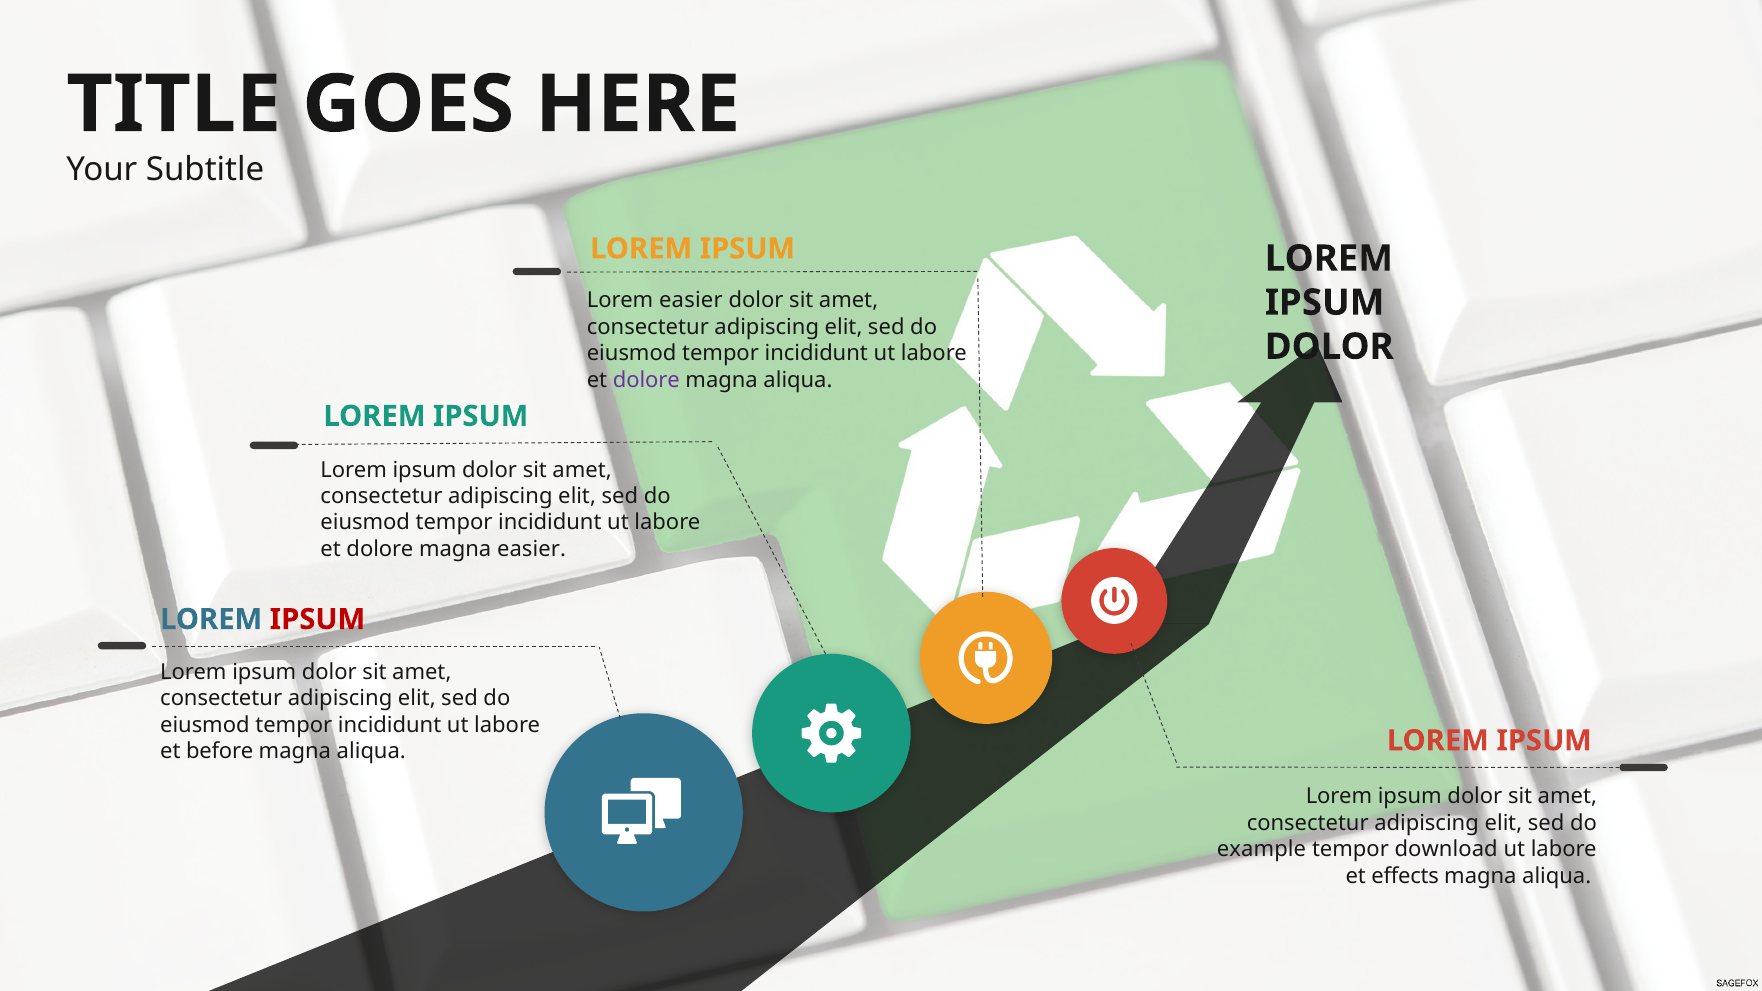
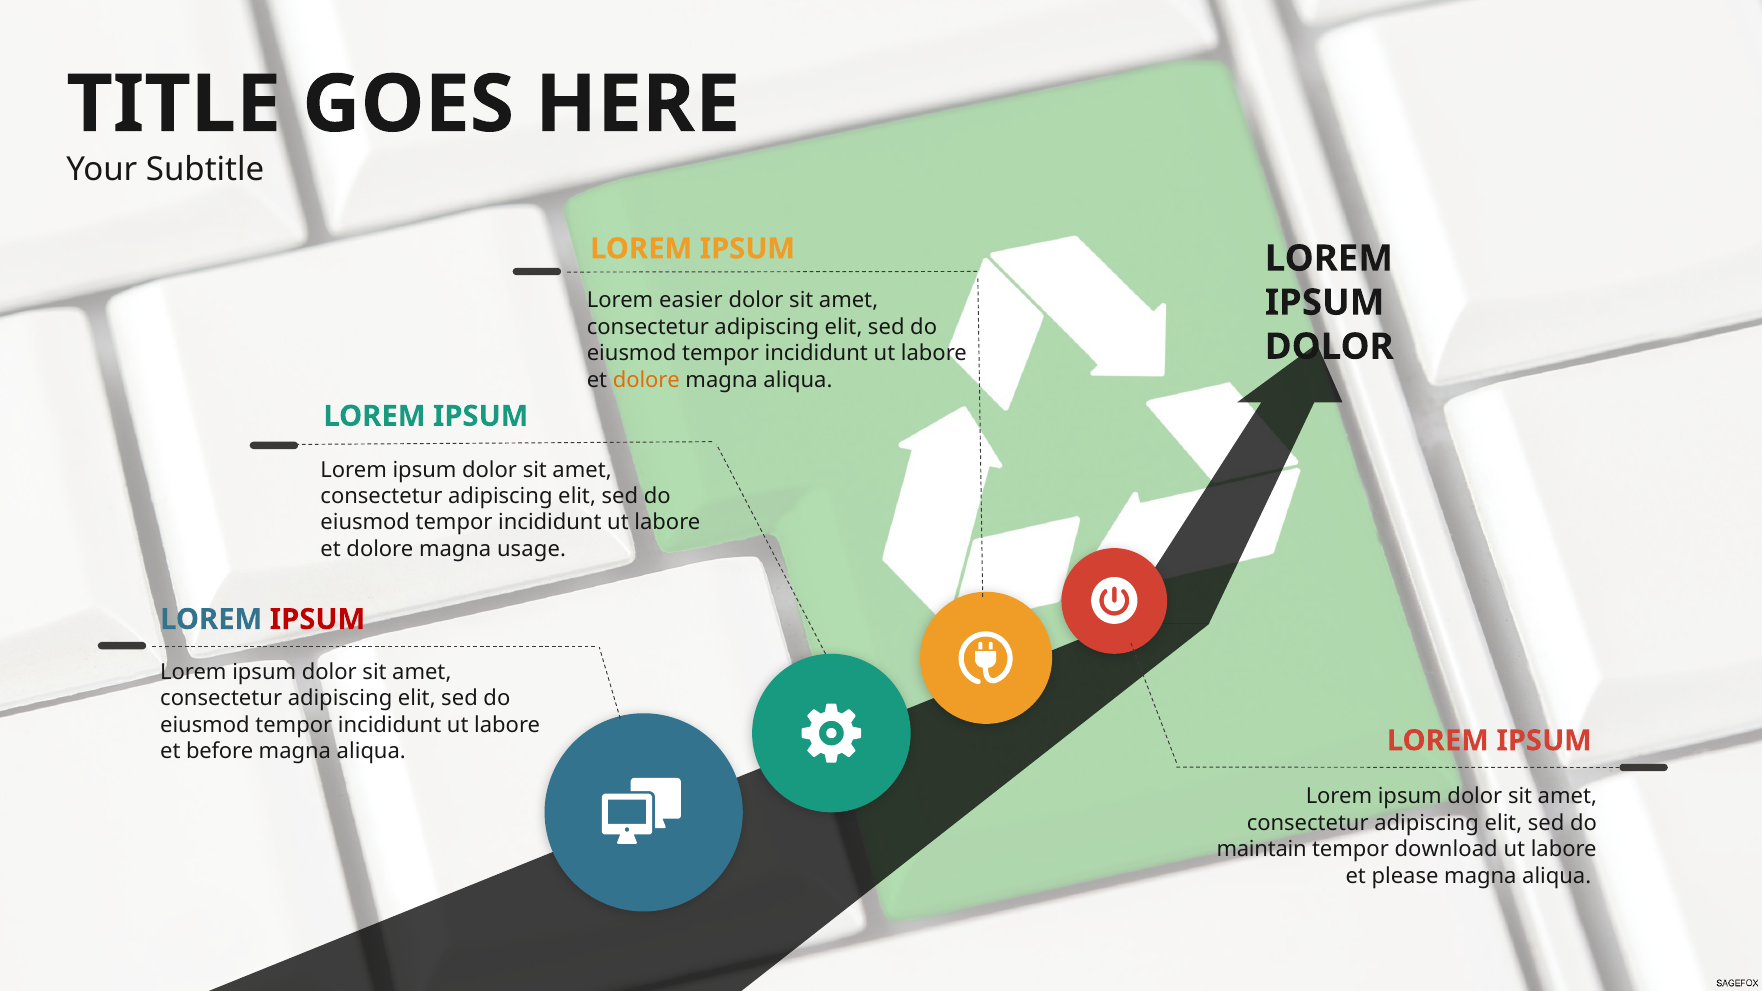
dolore colour: purple -> orange (646, 380)
magna easier: easier -> usage (531, 549)
example: example -> maintain (1262, 849)
effects: effects -> please (1405, 876)
